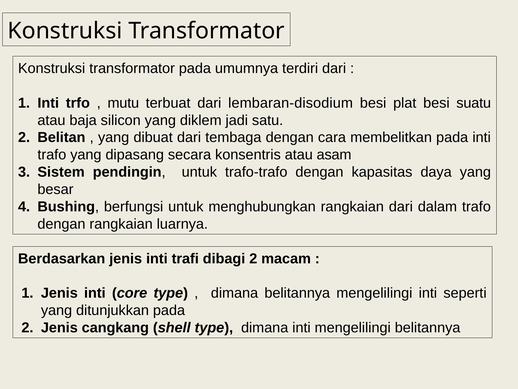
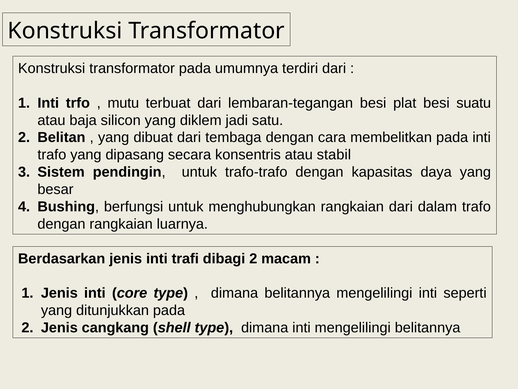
lembaran-disodium: lembaran-disodium -> lembaran-tegangan (291, 103)
asam: asam -> stabil (334, 155)
